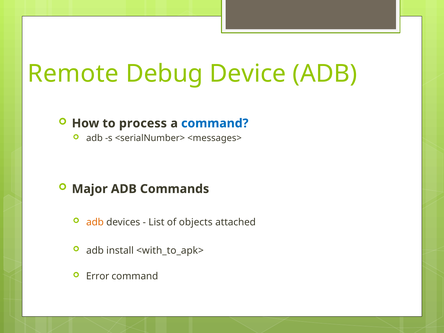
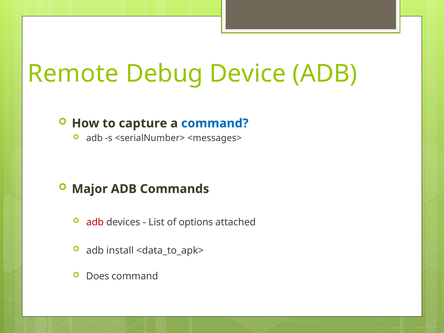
process: process -> capture (143, 123)
adb colour: orange -> red (95, 222)
objects: objects -> options (196, 222)
<with_to_apk>: <with_to_apk> -> <data_to_apk> (170, 251)
Error: Error -> Does (98, 276)
